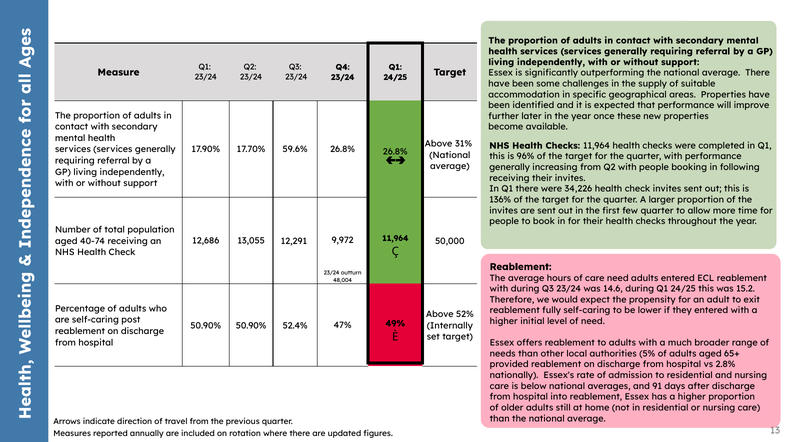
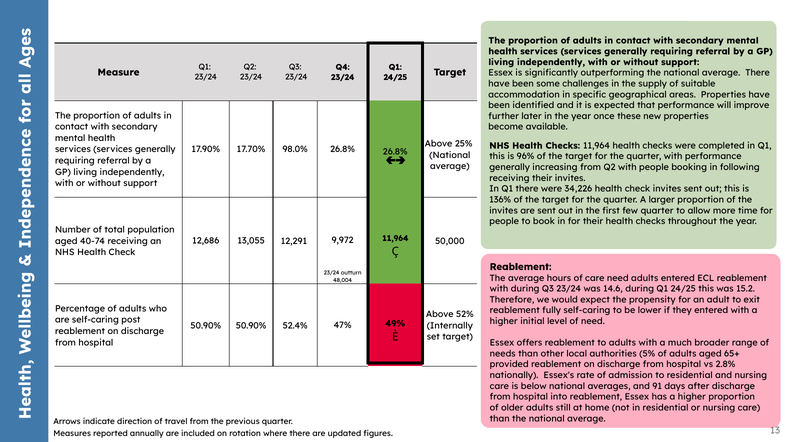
31%: 31% -> 25% (464, 144)
59.6%: 59.6% -> 98.0% (295, 150)
